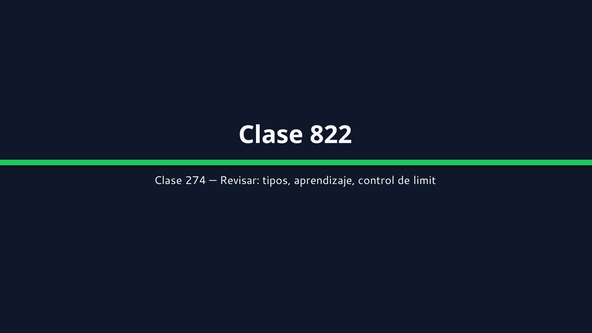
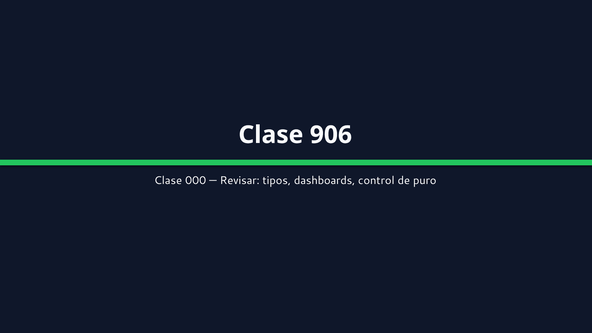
822: 822 -> 906 (331, 135)
274: 274 -> 000 (196, 181)
aprendizaje: aprendizaje -> dashboards (325, 181)
limit: limit -> puro (425, 181)
